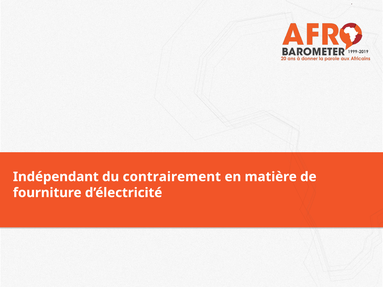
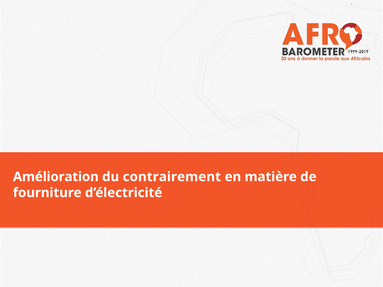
Indépendant: Indépendant -> Amélioration (56, 177)
